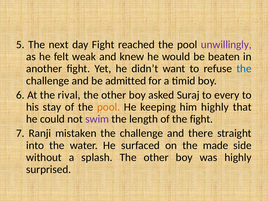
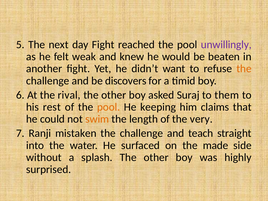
the colour: blue -> orange (244, 69)
admitted: admitted -> discovers (126, 81)
every: every -> them (227, 95)
stay: stay -> rest (52, 107)
him highly: highly -> claims (215, 107)
swim colour: purple -> orange (97, 119)
the fight: fight -> very (201, 119)
there: there -> teach (201, 133)
